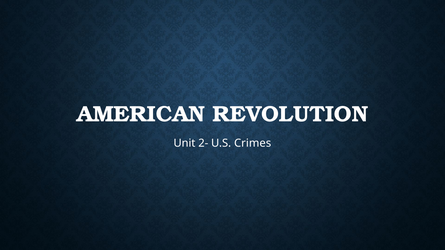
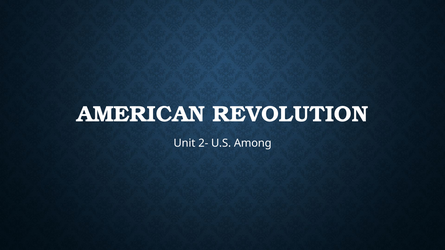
Crimes: Crimes -> Among (253, 143)
